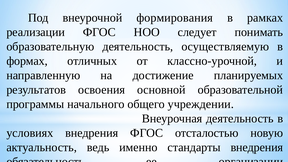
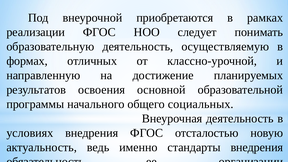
формирования: формирования -> приобретаются (175, 18)
учреждении: учреждении -> социальных (201, 104)
